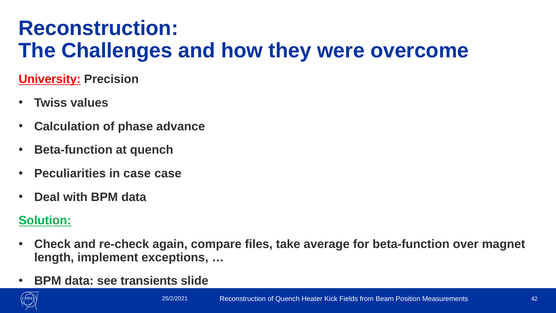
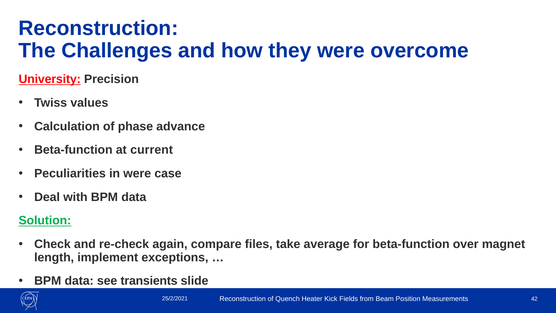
at quench: quench -> current (152, 150)
in case: case -> were (137, 173)
